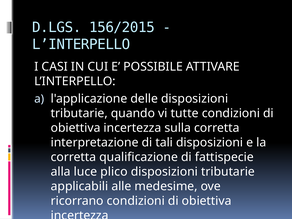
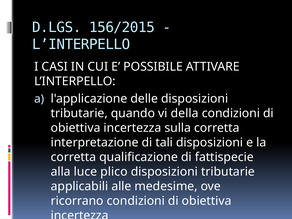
tutte: tutte -> della (185, 113)
